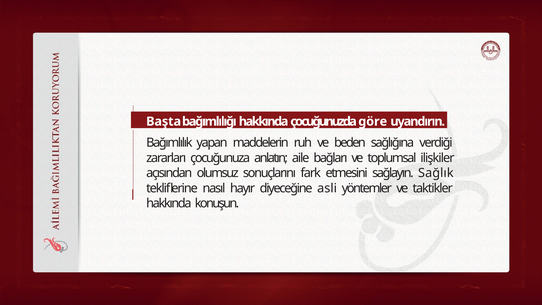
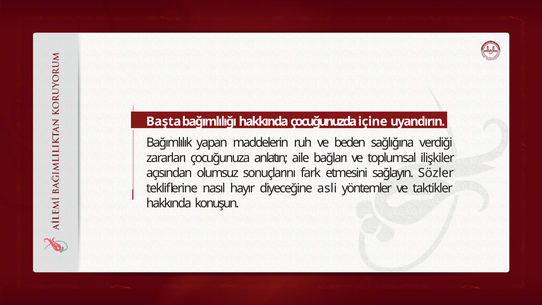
göre: göre -> içine (373, 121)
Sağlık: Sağlık -> Sözler (436, 173)
